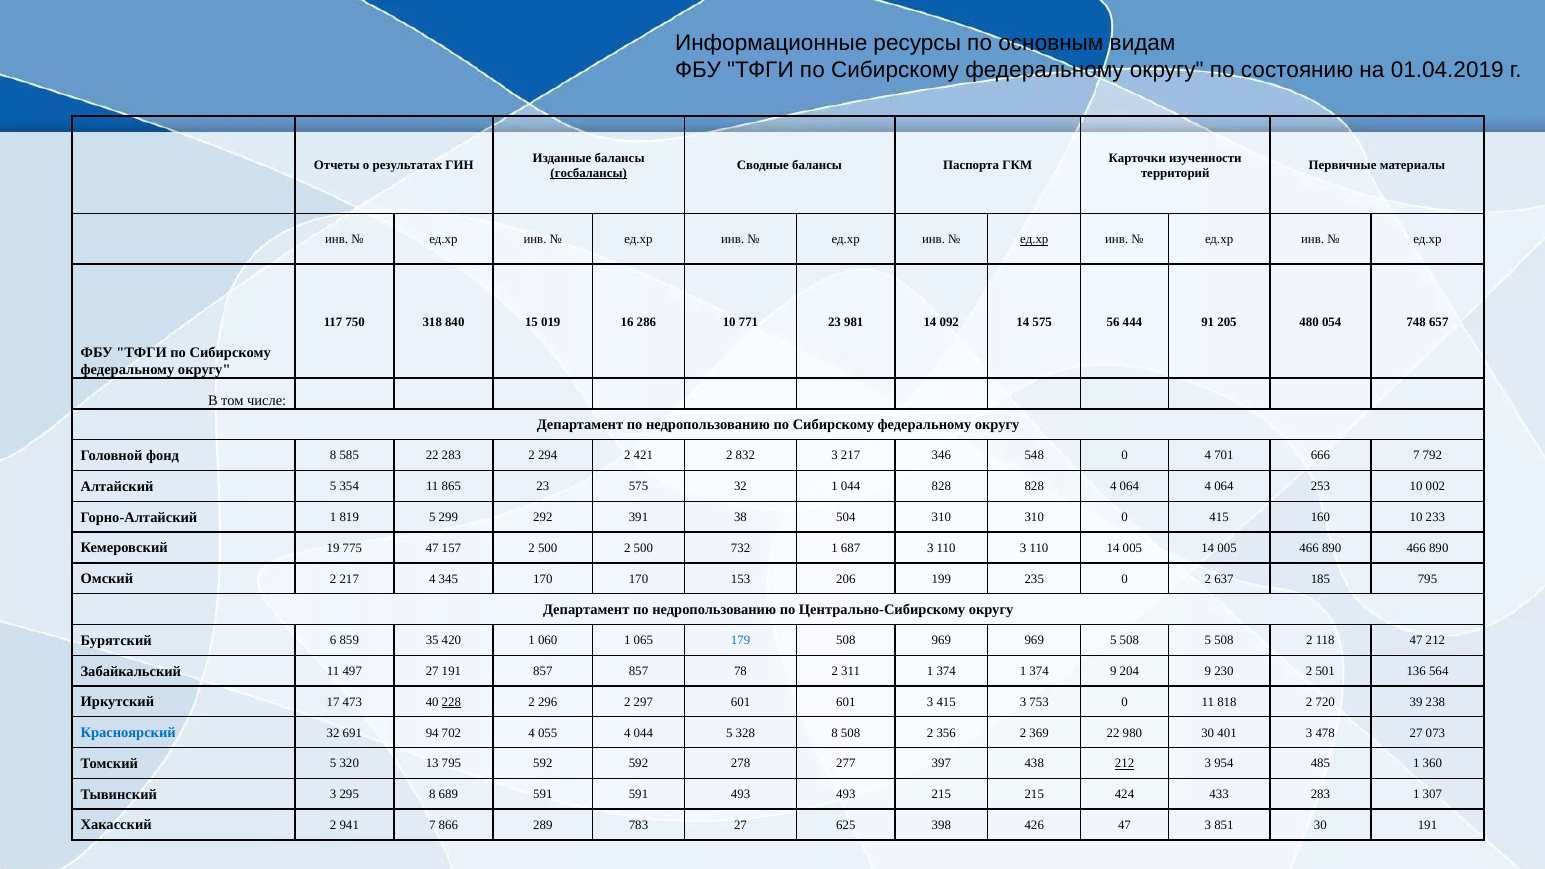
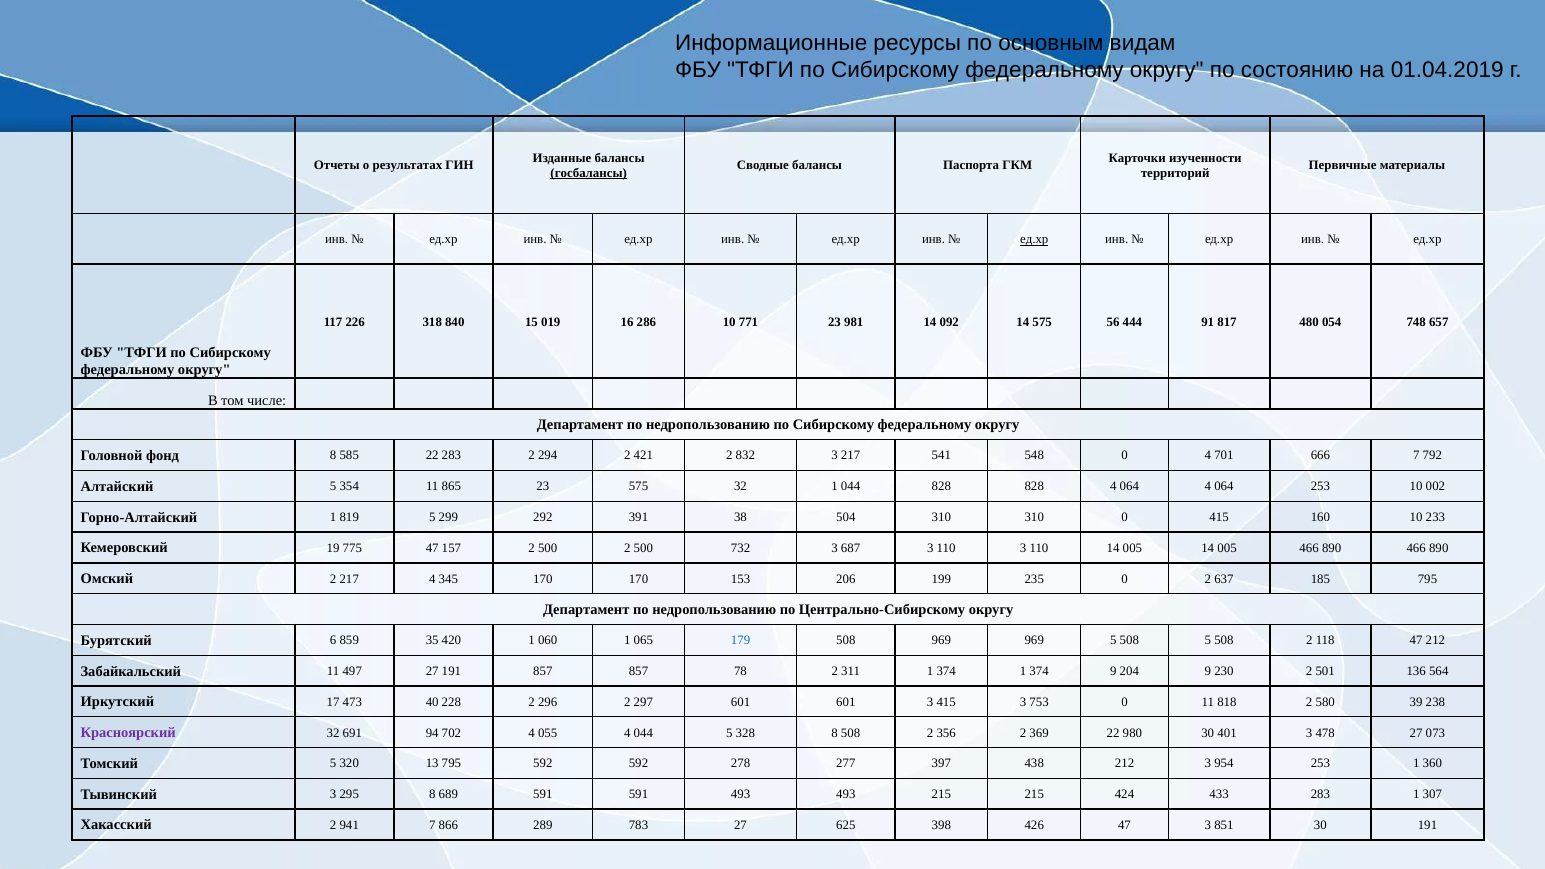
750: 750 -> 226 (355, 322)
205: 205 -> 817 (1227, 322)
346: 346 -> 541 (941, 456)
732 1: 1 -> 3 (835, 548)
228 underline: present -> none (451, 702)
720: 720 -> 580 (1325, 702)
Красноярский colour: blue -> purple (128, 733)
212 underline: present -> none (1125, 764)
954 485: 485 -> 253 (1320, 764)
